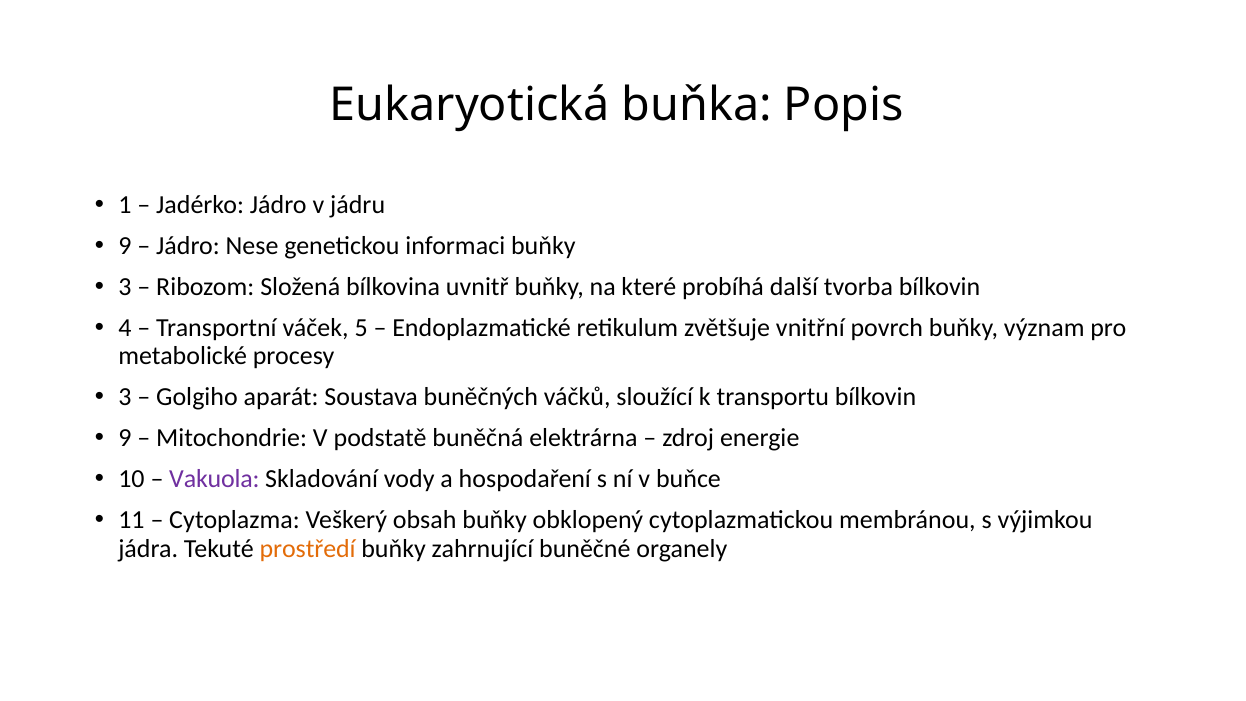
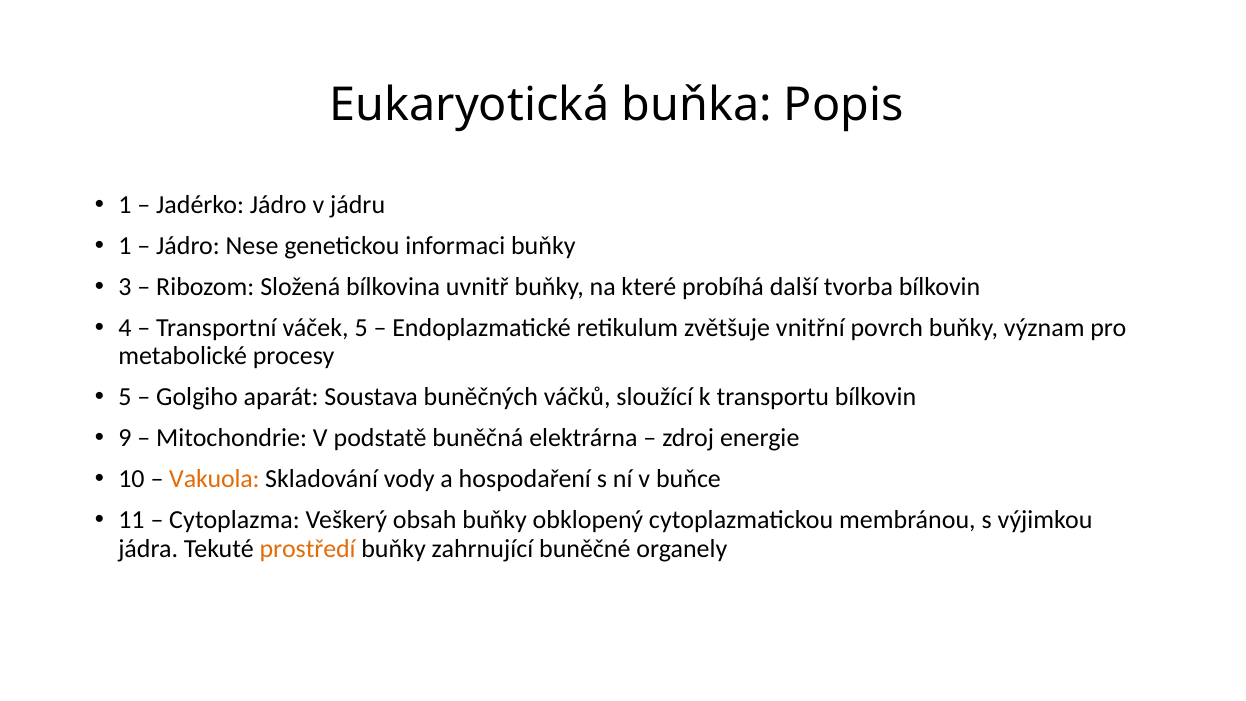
9: 9 -> 1 (125, 246)
3: 3 -> 5 (125, 397)
Vakuola colour: purple -> orange (214, 479)
